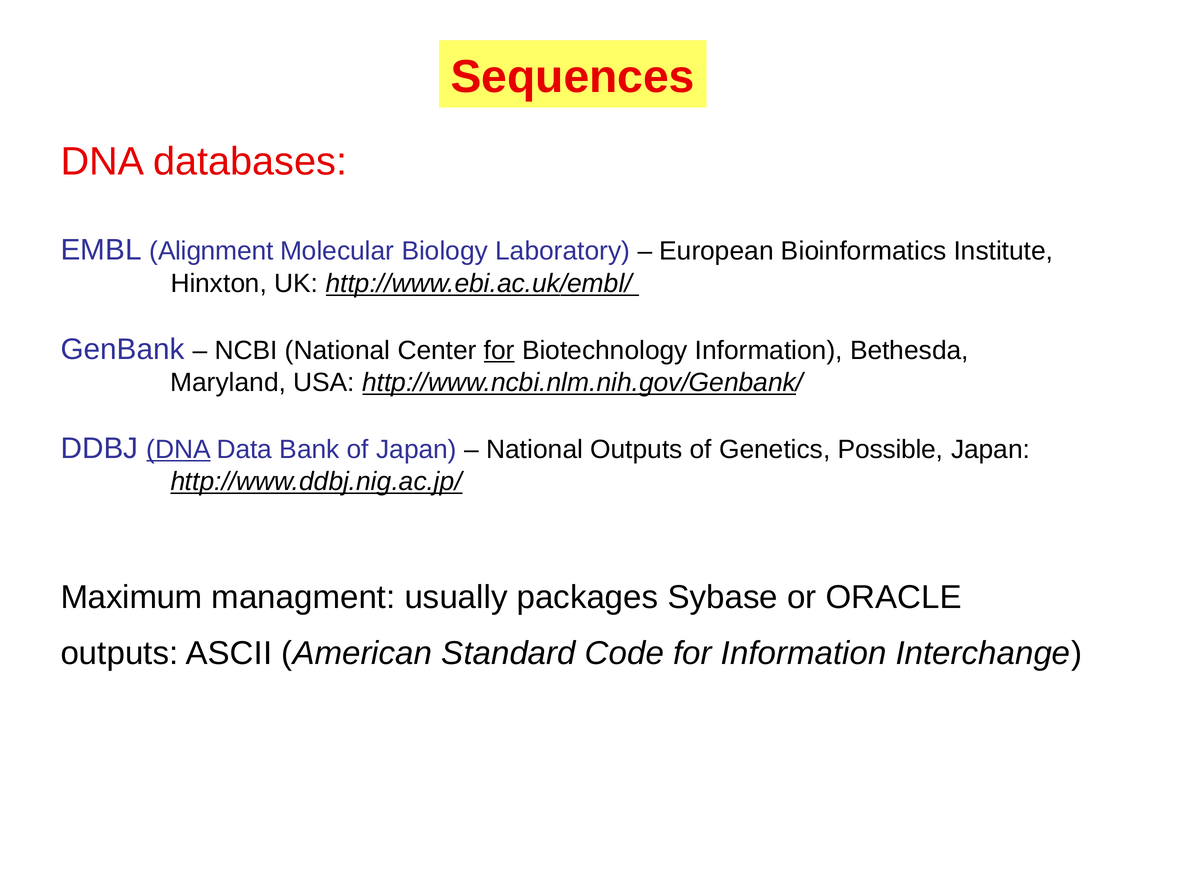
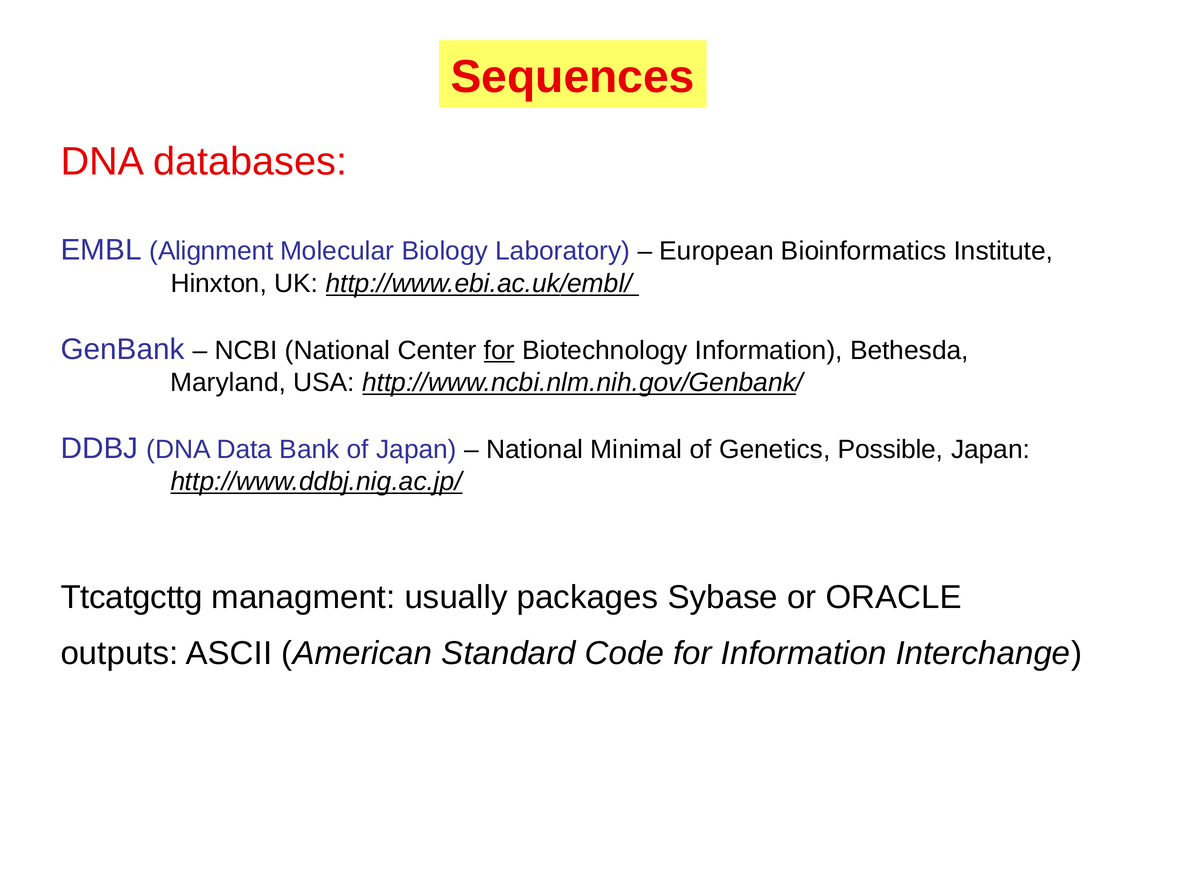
DNA underline: present -> none (179, 450)
National Outputs: Outputs -> Minimal (636, 450)
Maximum: Maximum -> Ttcatgcttg (132, 598)
